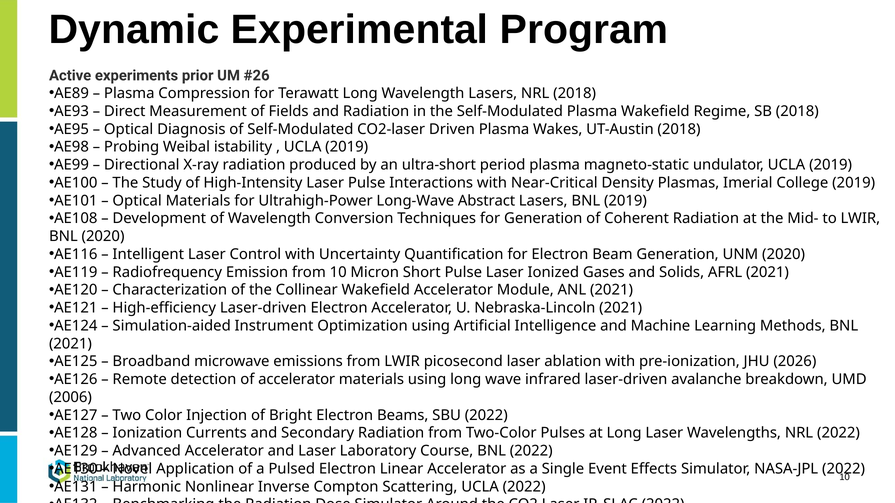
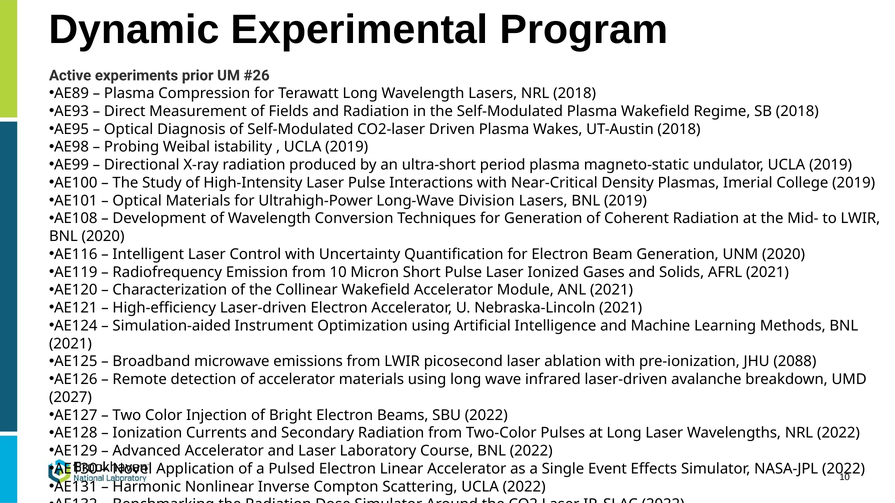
Abstract: Abstract -> Division (486, 201)
2026: 2026 -> 2088 (795, 362)
2006: 2006 -> 2027 (70, 398)
